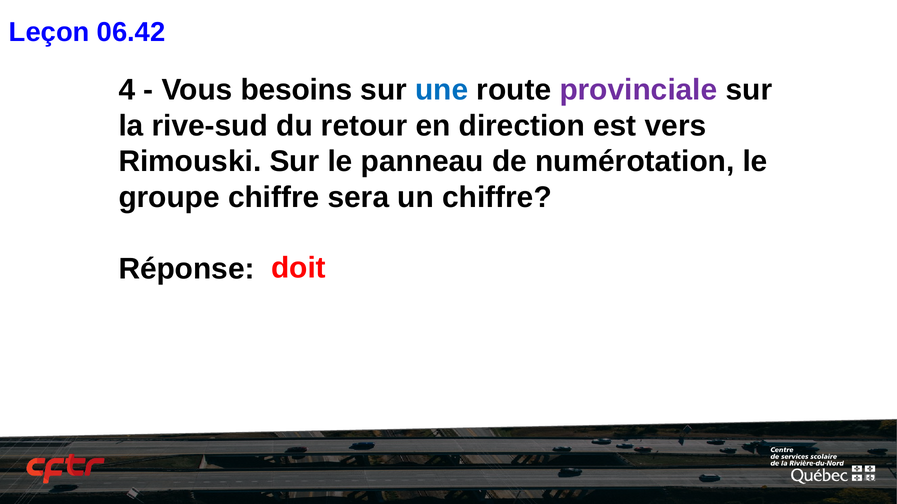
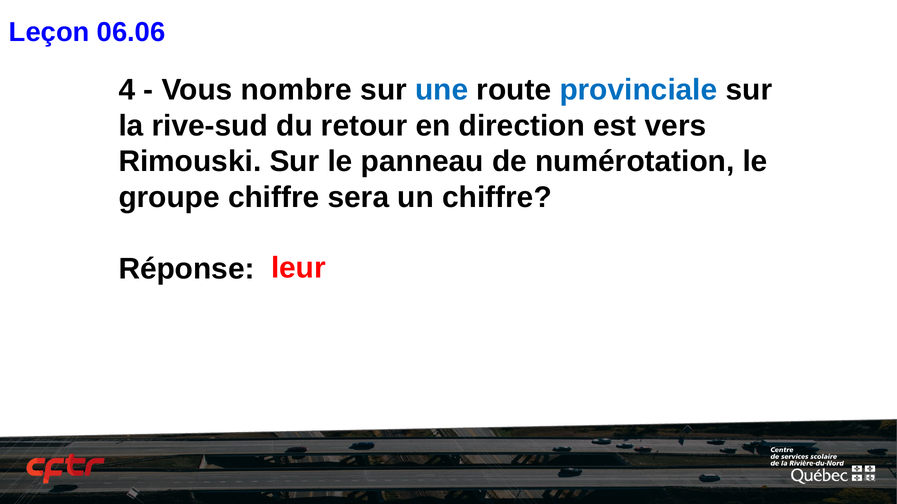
06.42: 06.42 -> 06.06 (131, 32)
besoins: besoins -> nombre (296, 90)
provinciale colour: purple -> blue (638, 90)
doit: doit -> leur (298, 268)
